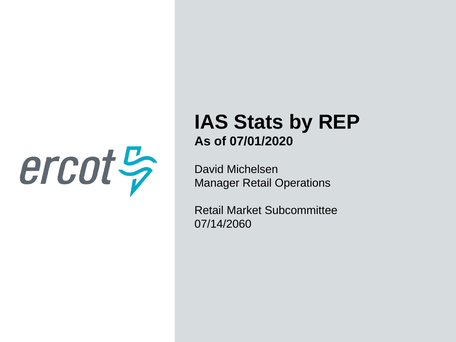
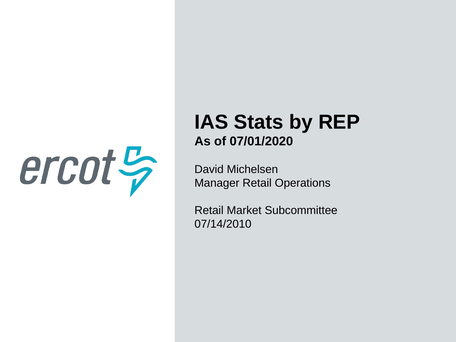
07/14/2060: 07/14/2060 -> 07/14/2010 (223, 224)
